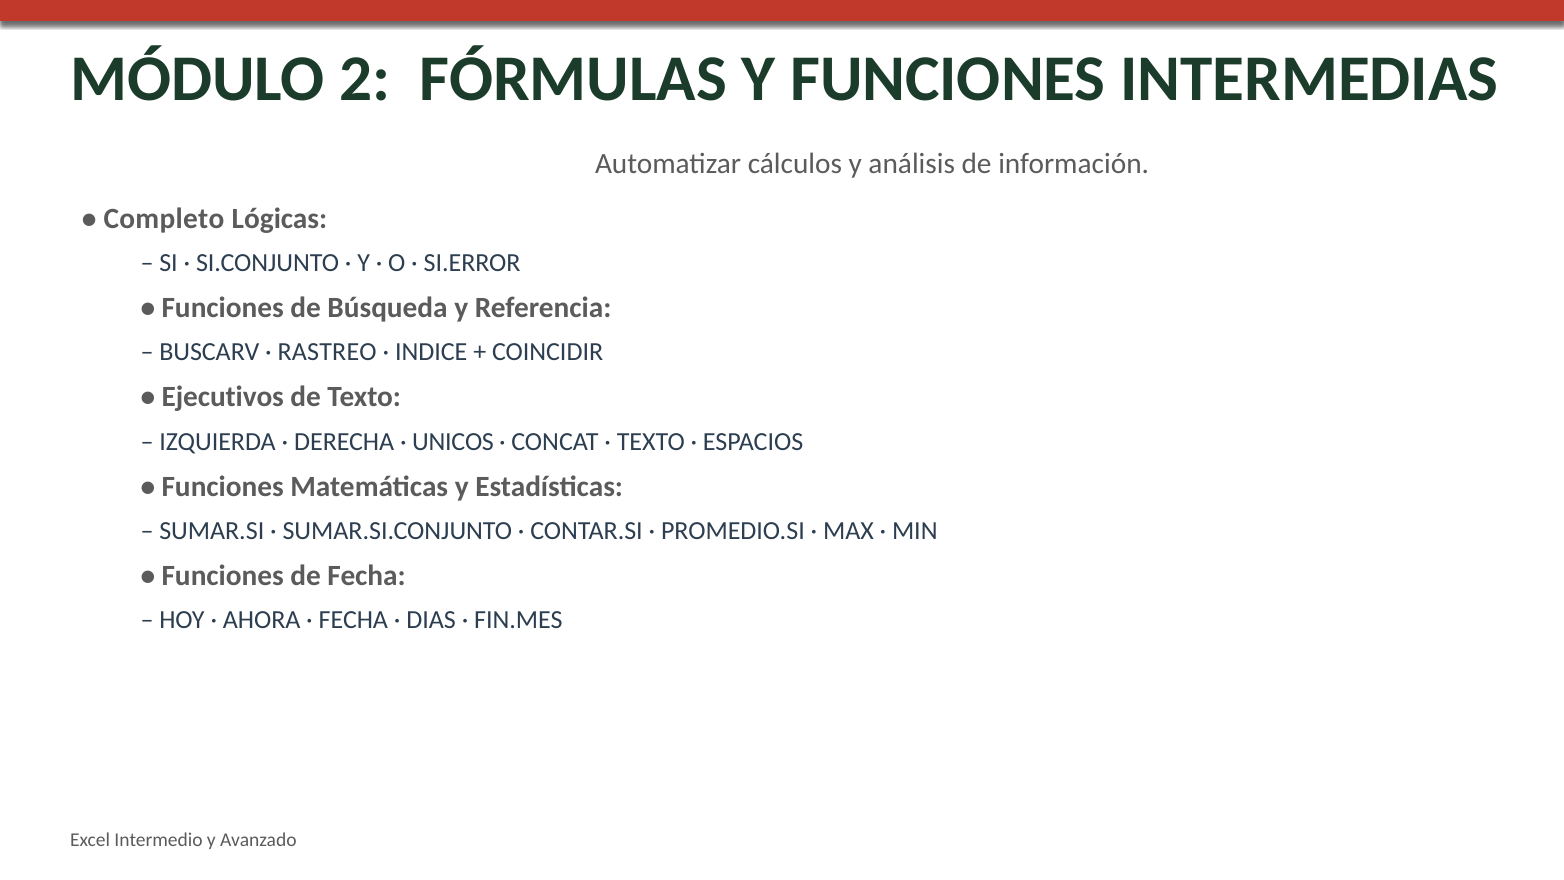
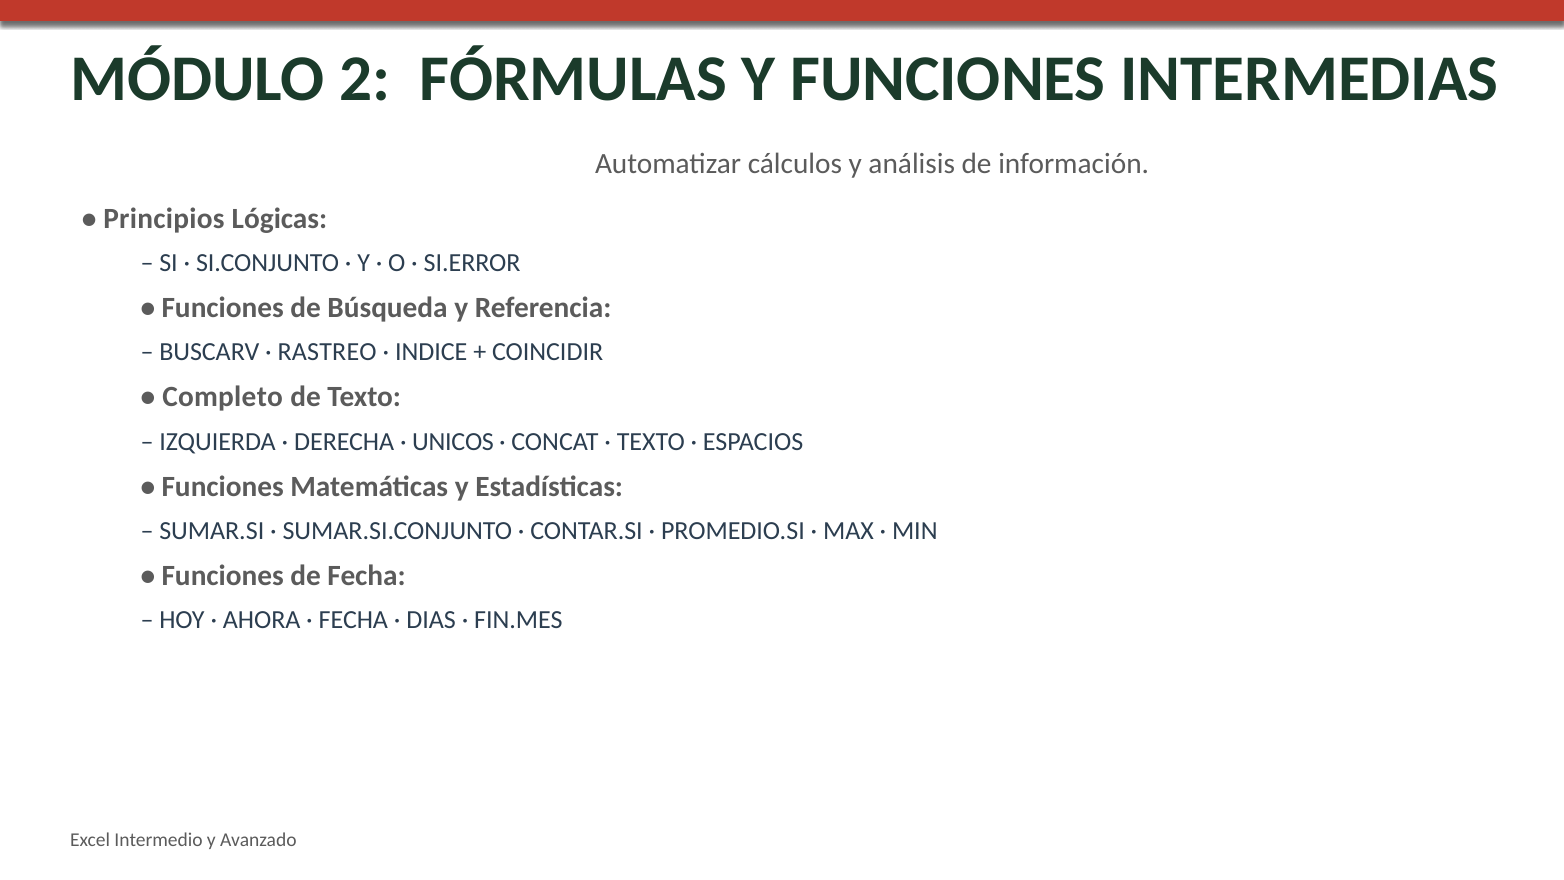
Completo: Completo -> Principios (164, 218)
Ejecutivos: Ejecutivos -> Completo (223, 397)
